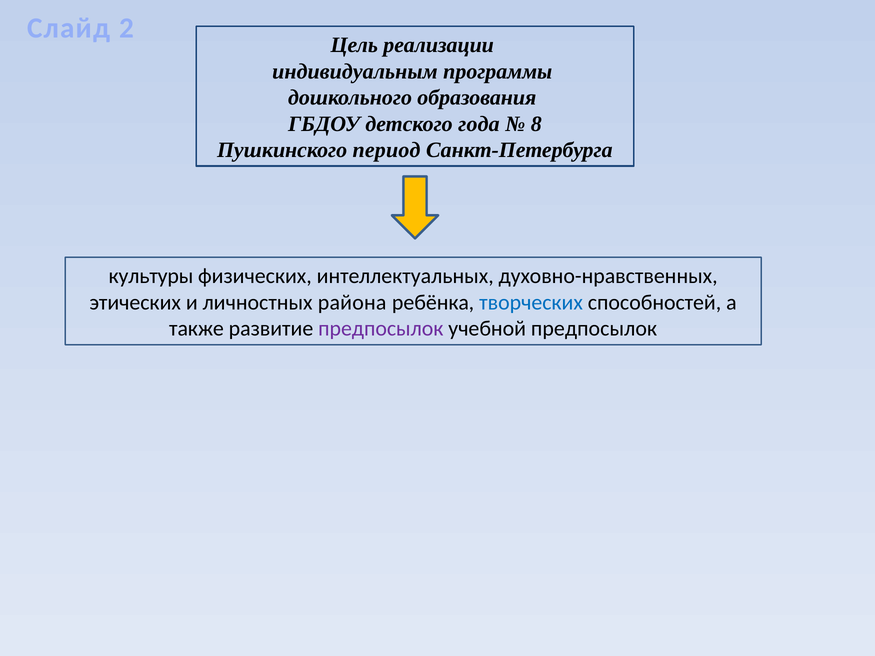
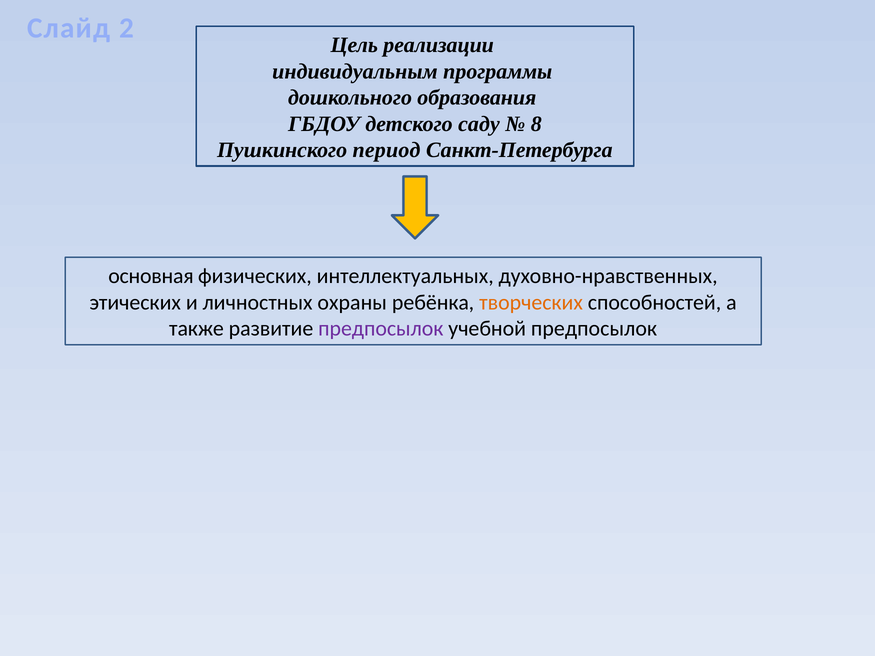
года: года -> саду (479, 124)
культуры: культуры -> основная (151, 276)
района: района -> охраны (352, 303)
творческих colour: blue -> orange (531, 303)
